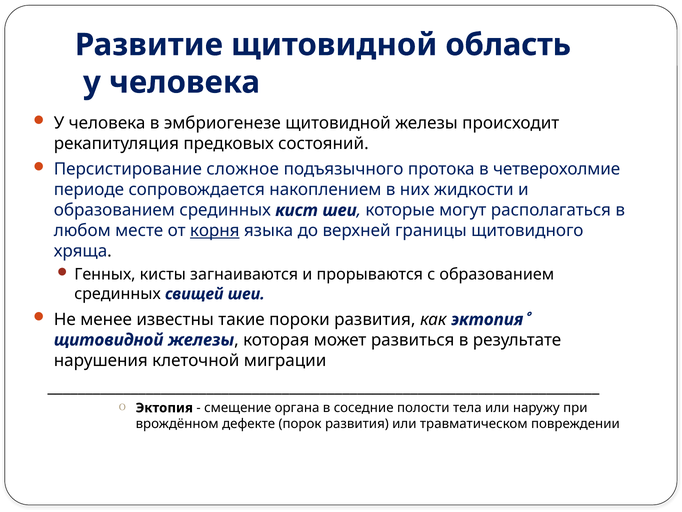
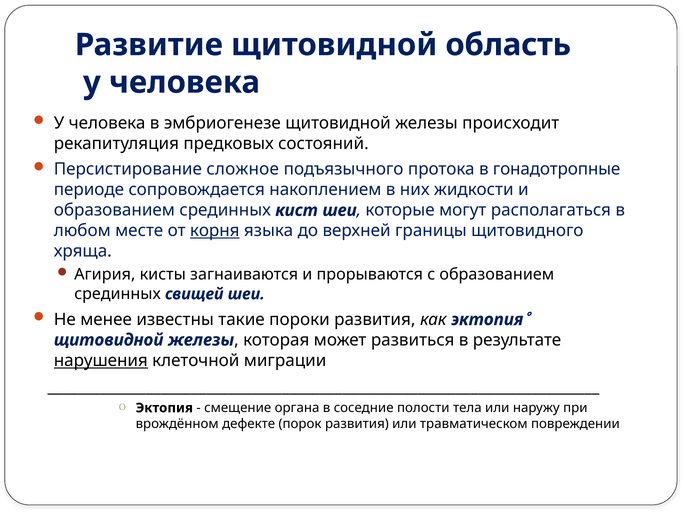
четверохолмие: четверохолмие -> гонадотропные (557, 169)
Генных: Генных -> Агирия (105, 274)
нарушения underline: none -> present (101, 360)
